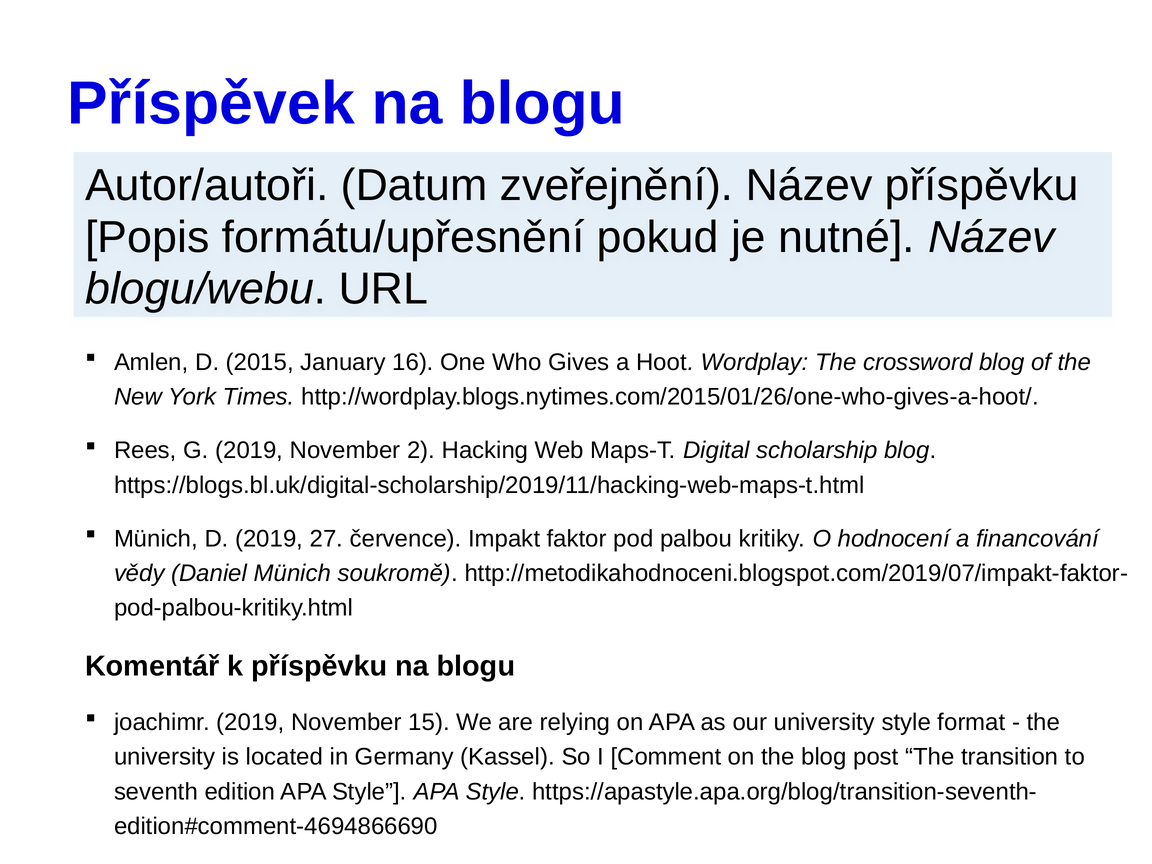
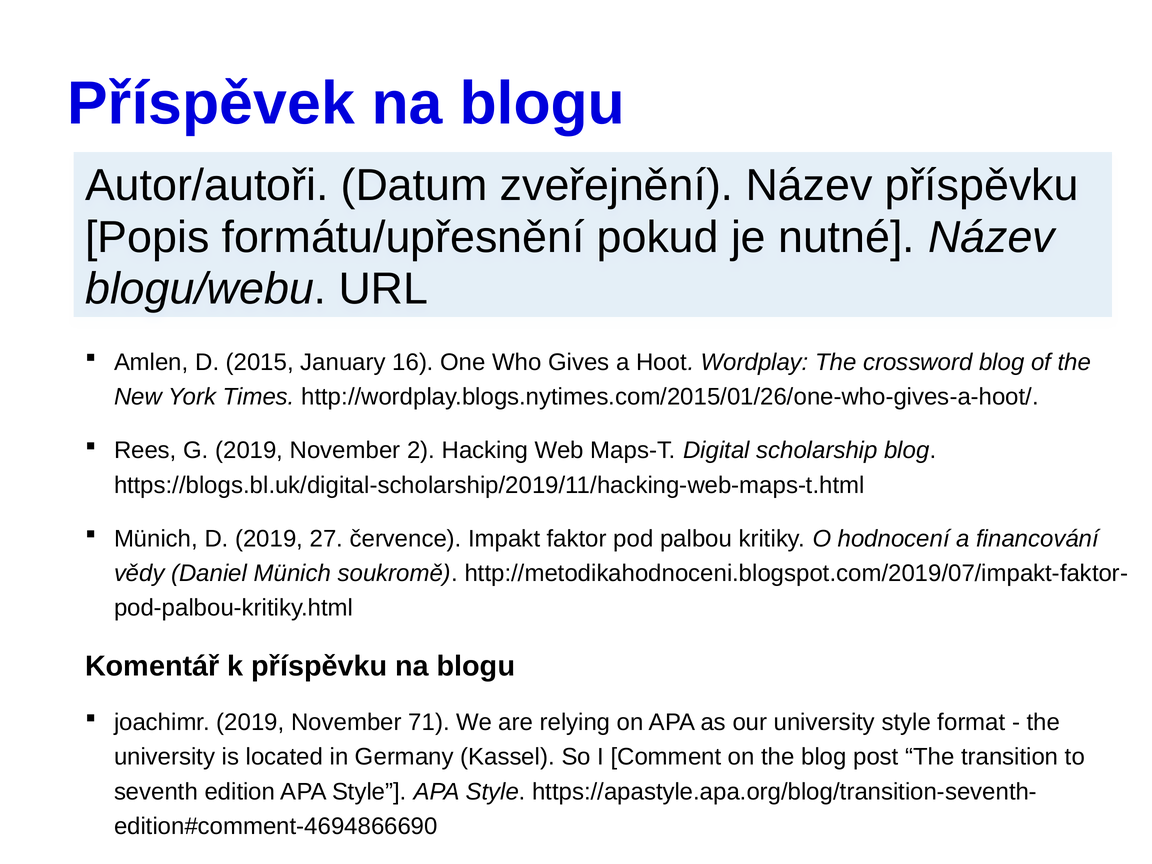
15: 15 -> 71 (429, 723)
